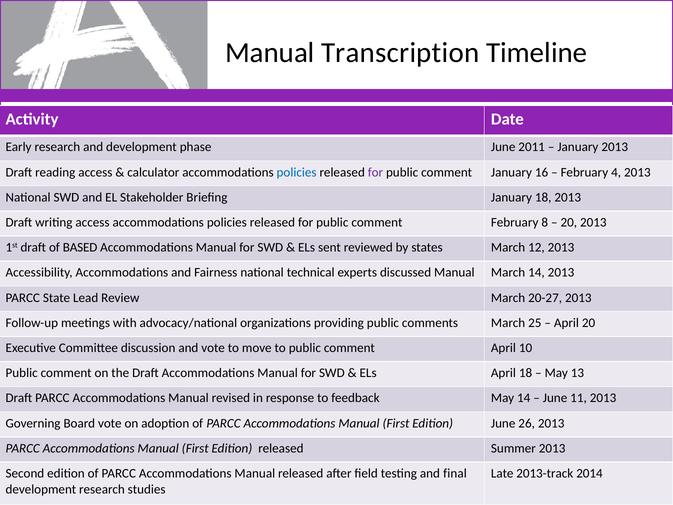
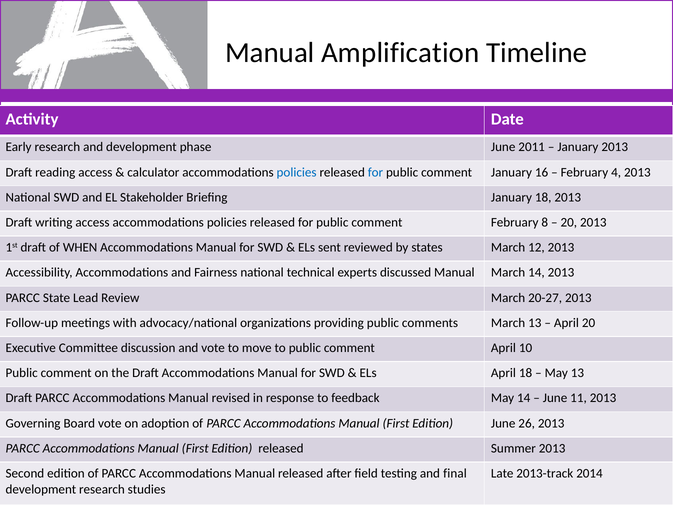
Transcription: Transcription -> Amplification (400, 52)
for colour: purple -> blue (375, 172)
BASED: BASED -> WHEN (80, 247)
March 25: 25 -> 13 (535, 323)
